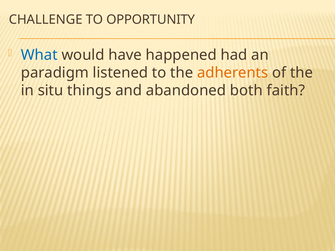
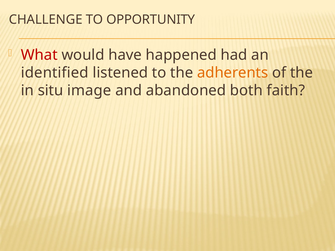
What colour: blue -> red (39, 55)
paradigm: paradigm -> identified (55, 73)
things: things -> image (89, 91)
